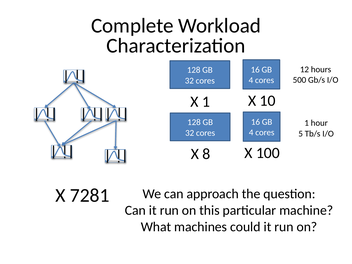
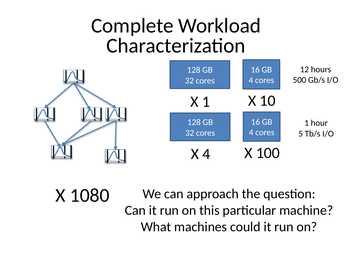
X 8: 8 -> 4 (206, 154)
7281: 7281 -> 1080 (90, 195)
